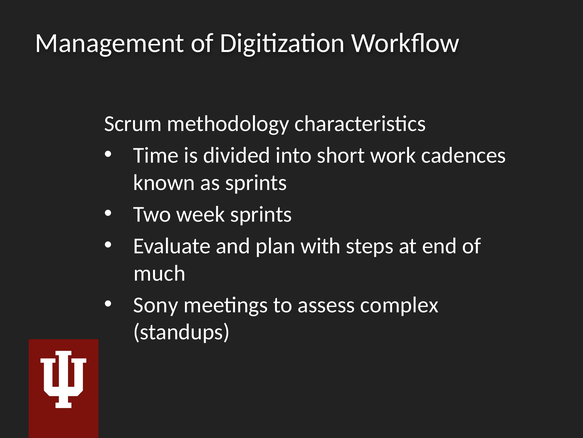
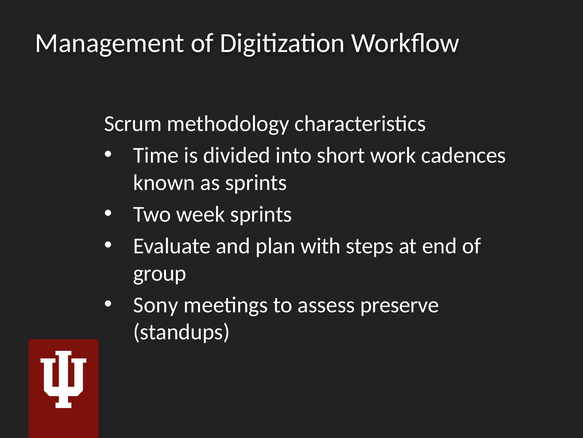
much: much -> group (160, 273)
complex: complex -> preserve (400, 304)
